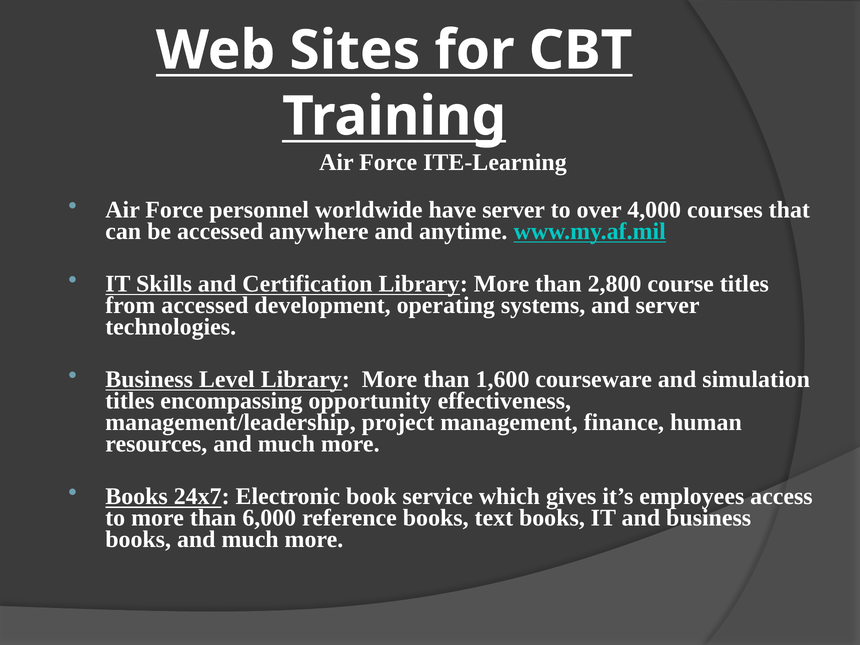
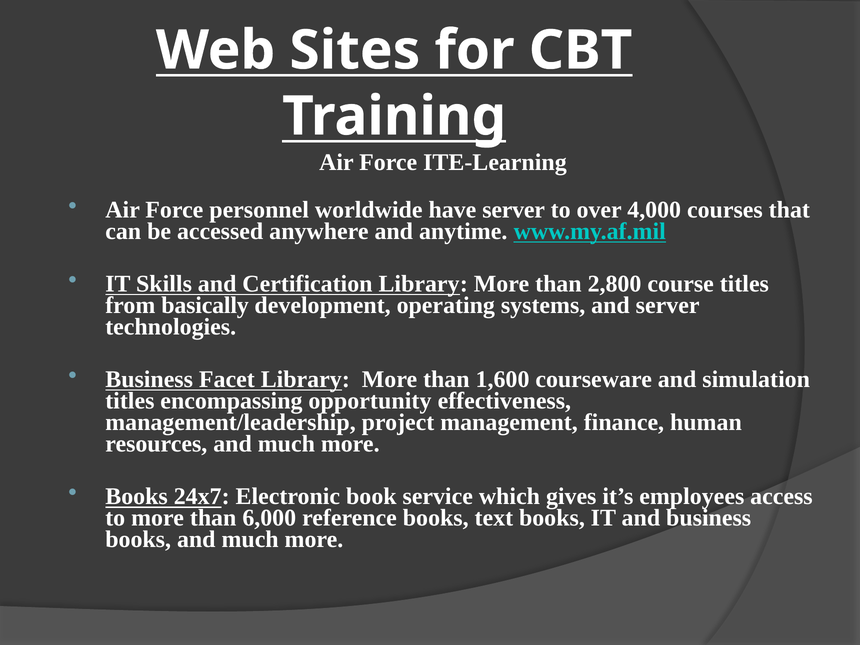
from accessed: accessed -> basically (205, 306)
Level: Level -> Facet (227, 380)
